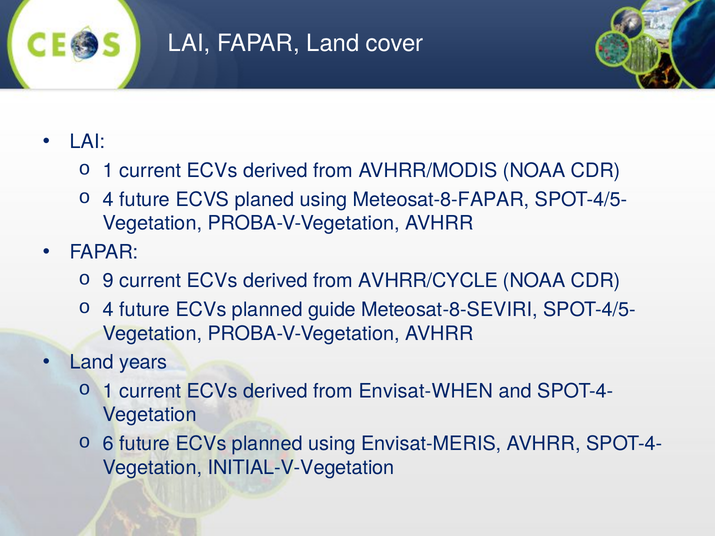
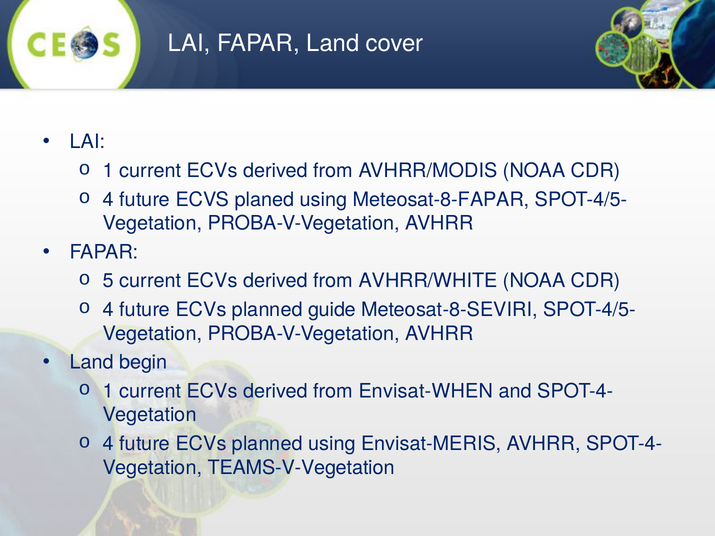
9: 9 -> 5 (108, 281)
AVHRR/CYCLE: AVHRR/CYCLE -> AVHRR/WHITE (428, 281)
years: years -> begin (143, 362)
6: 6 -> 4 (108, 444)
INITIAL-V-Vegetation: INITIAL-V-Vegetation -> TEAMS-V-Vegetation (301, 468)
